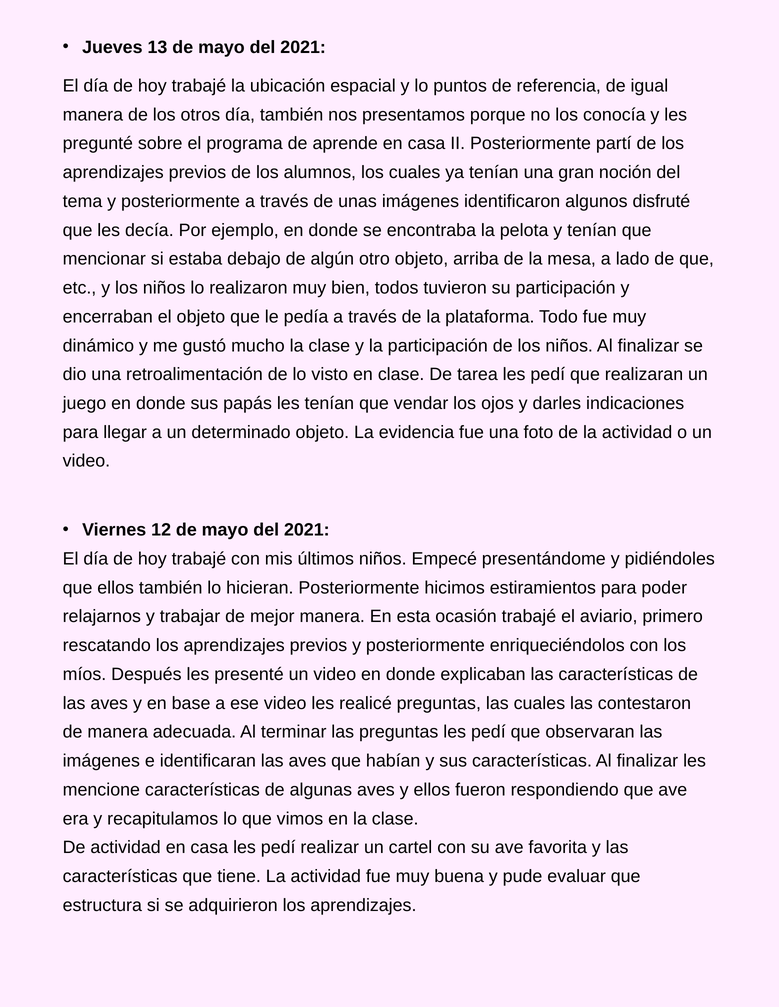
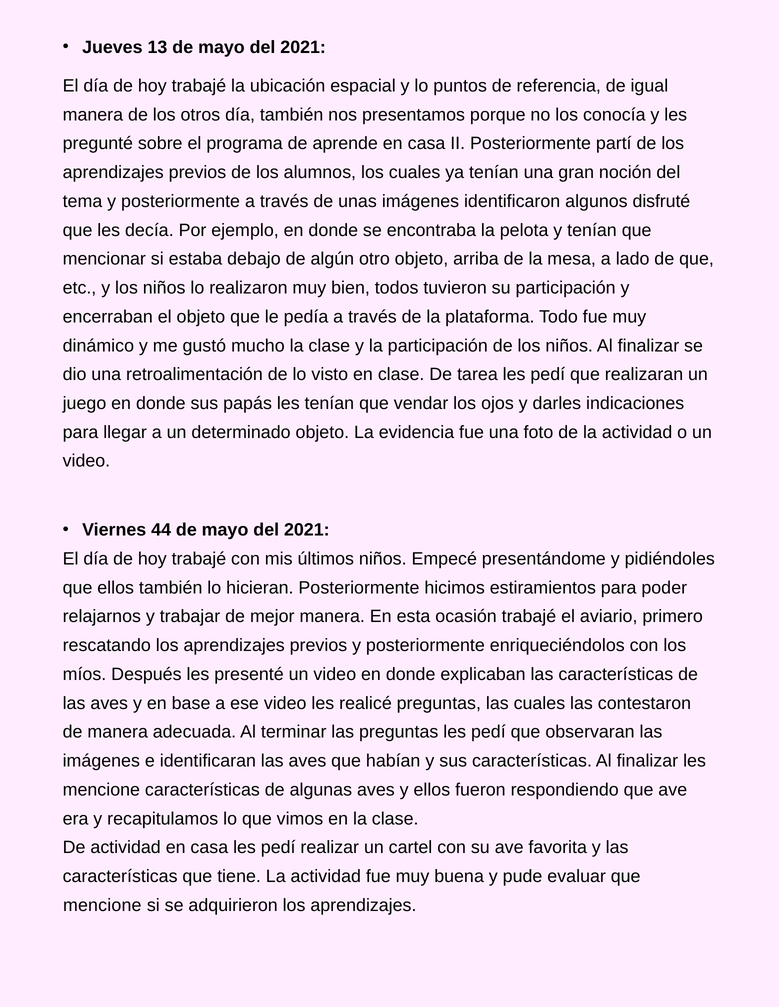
12: 12 -> 44 (161, 530)
estructura: estructura -> mencione (102, 905)
